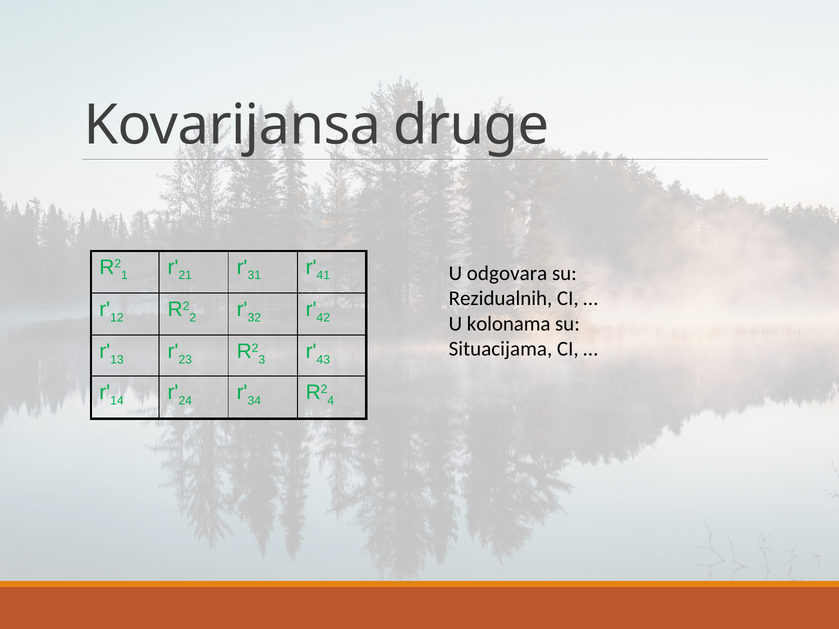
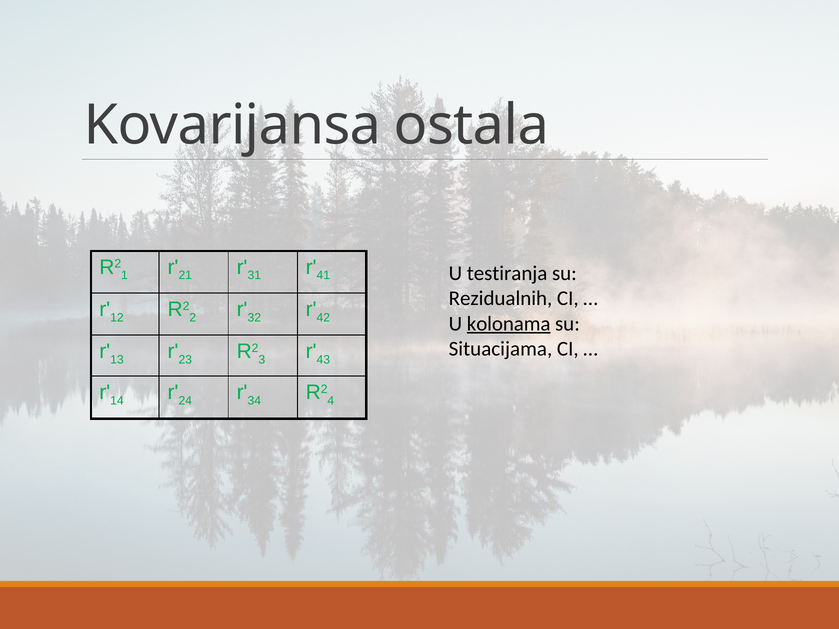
druge: druge -> ostala (471, 125)
odgovara: odgovara -> testiranja (507, 273)
kolonama underline: none -> present (509, 324)
